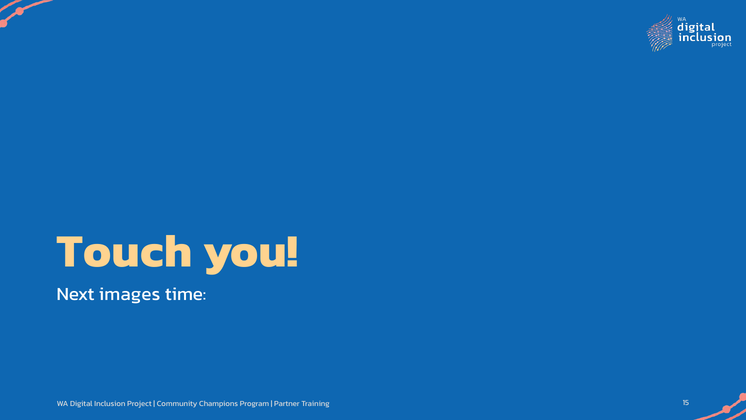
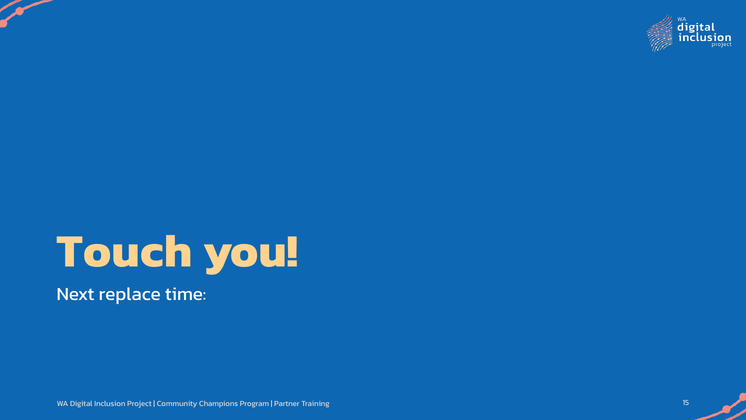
images: images -> replace (130, 294)
